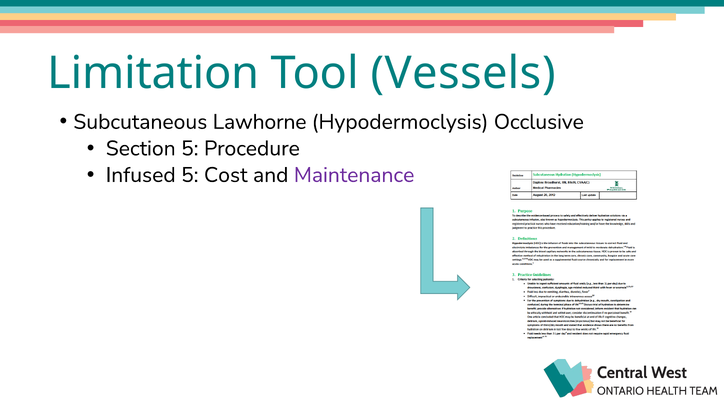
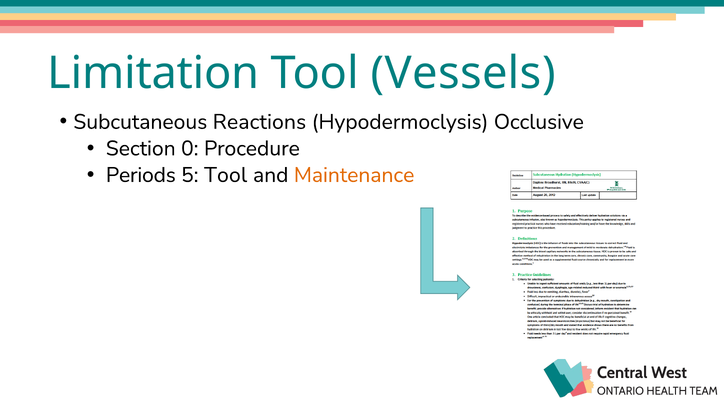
Lawhorne: Lawhorne -> Reactions (259, 122)
Section 5: 5 -> 0 (190, 148)
Infused: Infused -> Periods (141, 175)
5 Cost: Cost -> Tool (226, 175)
Maintenance colour: purple -> orange (354, 175)
